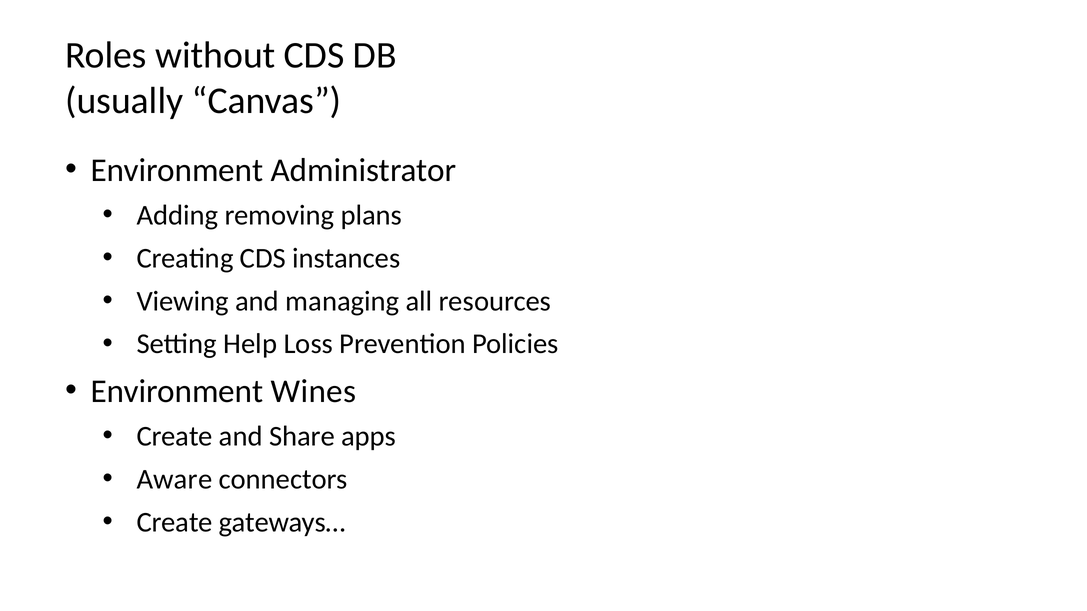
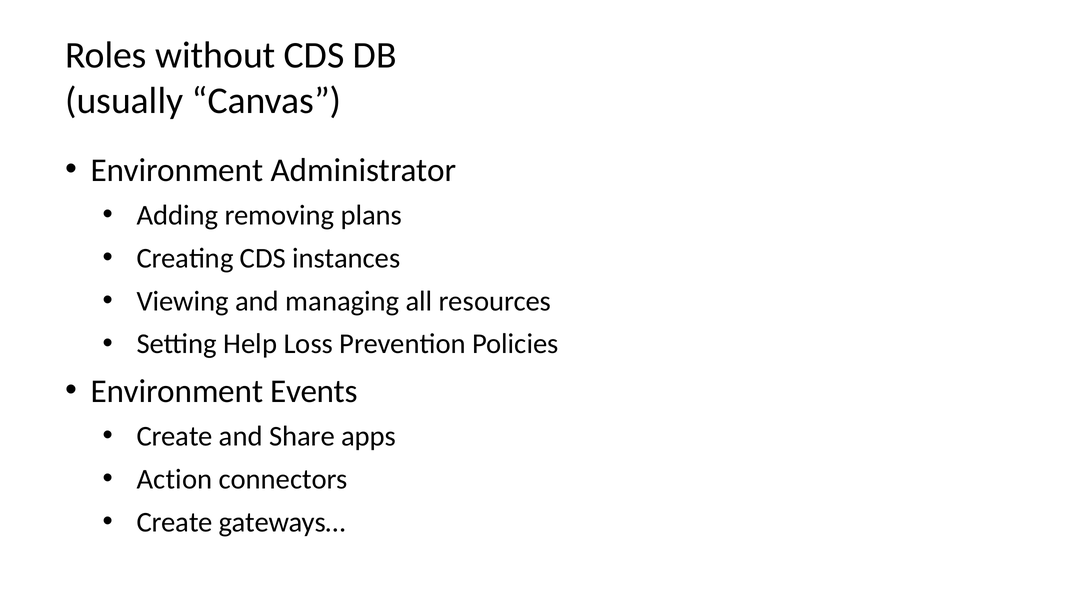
Wines: Wines -> Events (314, 391)
Aware: Aware -> Action (174, 480)
